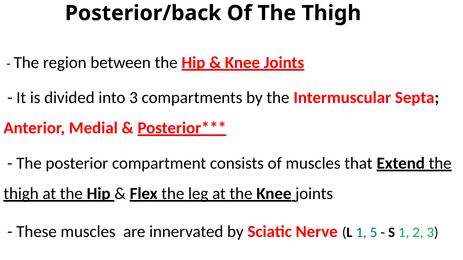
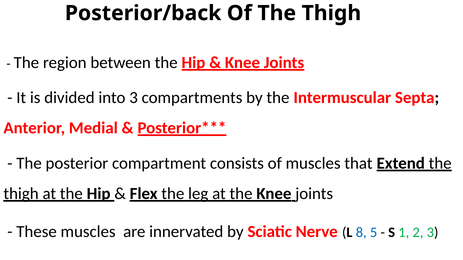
L 1: 1 -> 8 (361, 233)
